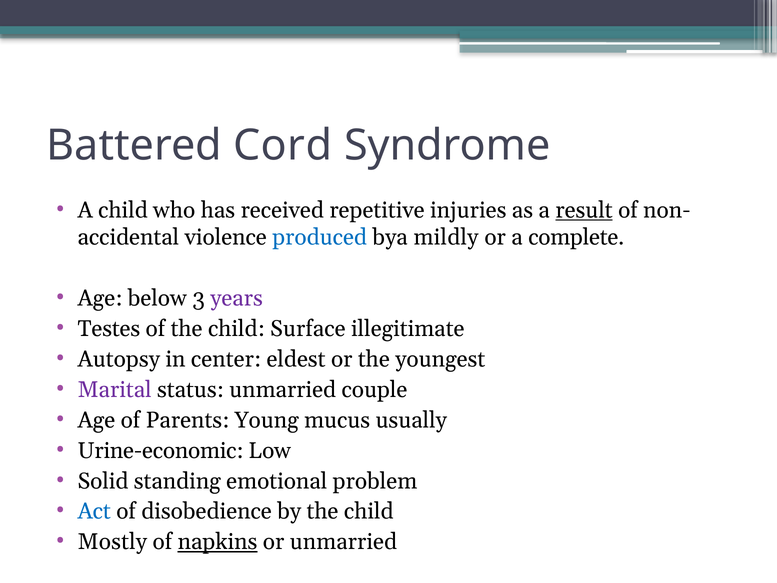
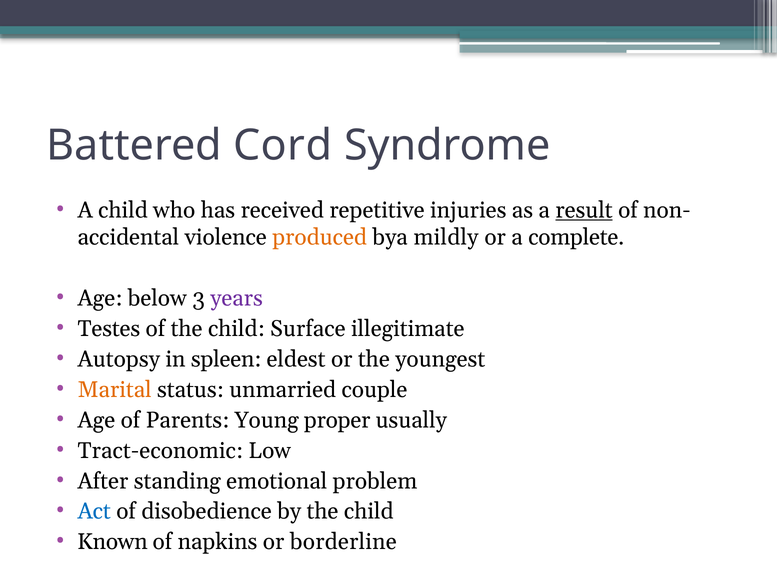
produced colour: blue -> orange (320, 237)
center: center -> spleen (226, 359)
Marital colour: purple -> orange (115, 390)
mucus: mucus -> proper (337, 420)
Urine-economic: Urine-economic -> Tract-economic (160, 450)
Solid: Solid -> After (103, 481)
Mostly: Mostly -> Known (112, 542)
napkins underline: present -> none (218, 542)
or unmarried: unmarried -> borderline (343, 542)
